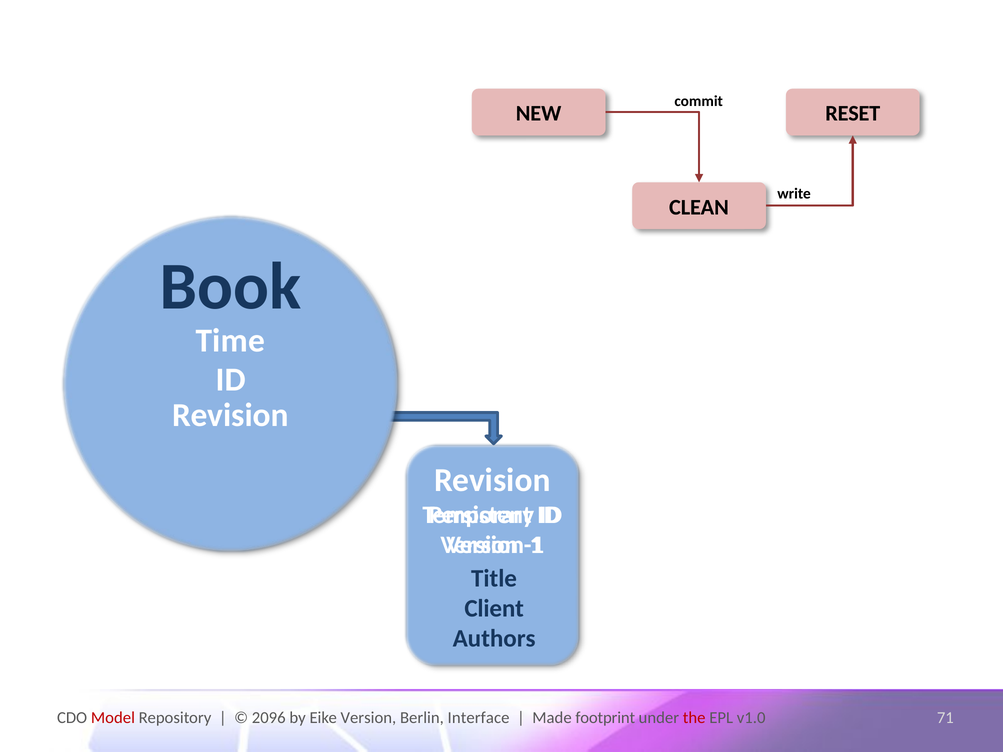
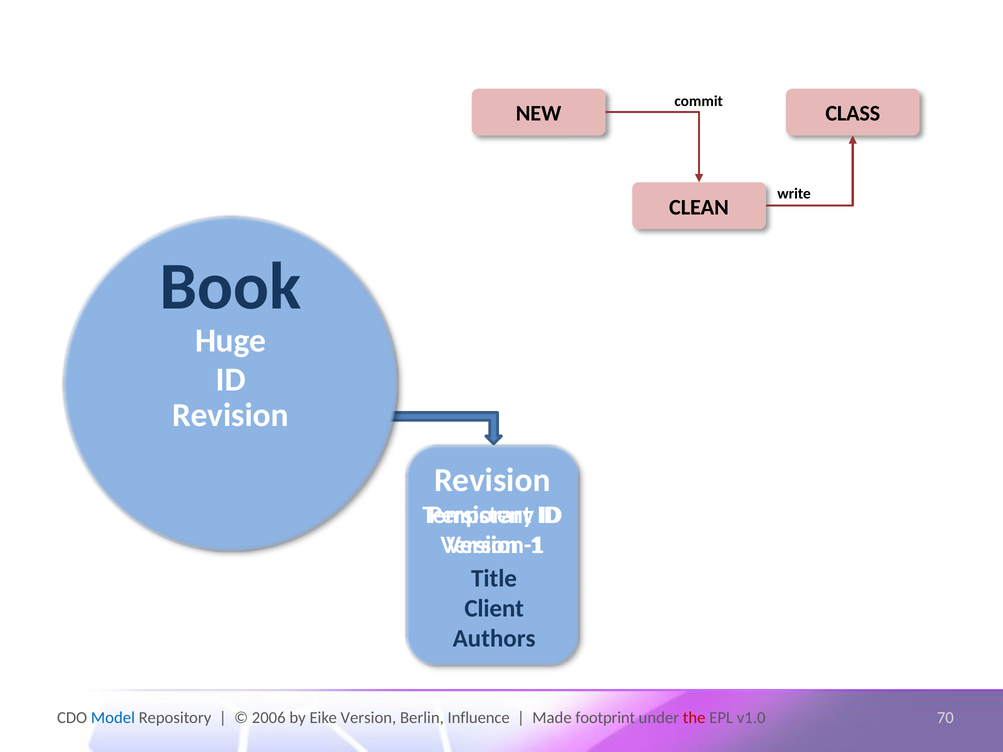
RESET: RESET -> CLASS (853, 114)
Time: Time -> Huge (231, 341)
Model colour: red -> blue (113, 718)
2096: 2096 -> 2006 (269, 718)
Interface: Interface -> Influence (479, 718)
71: 71 -> 70 (945, 718)
